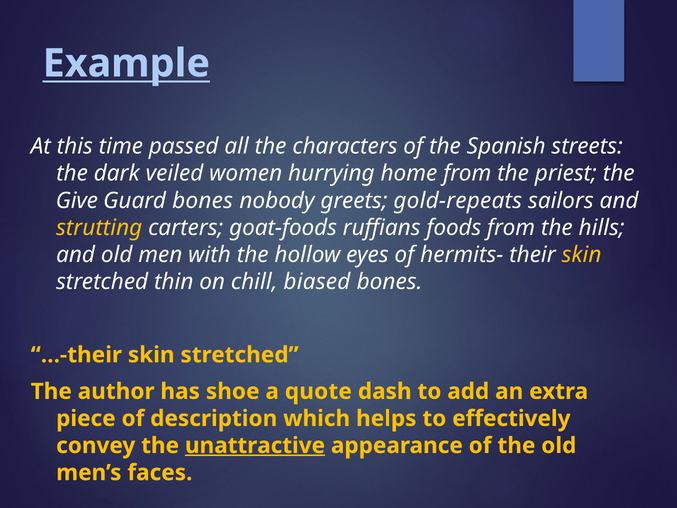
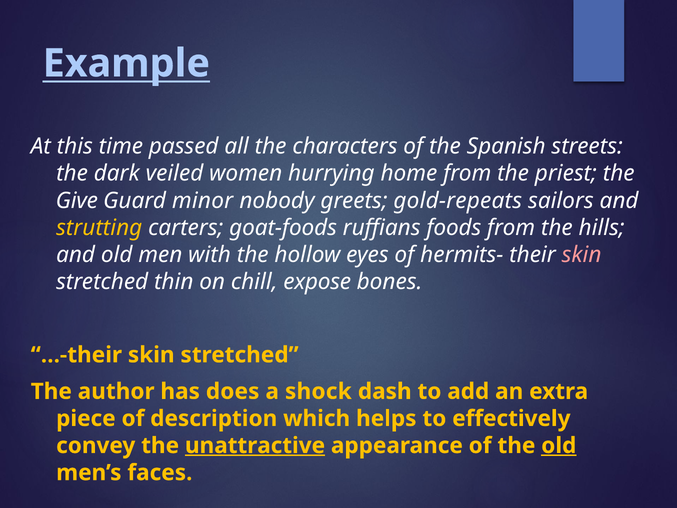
Guard bones: bones -> minor (203, 201)
skin colour: yellow -> pink (582, 255)
biased: biased -> expose (317, 282)
shoe: shoe -> does (233, 391)
quote: quote -> shock (318, 391)
old underline: none -> present (559, 445)
